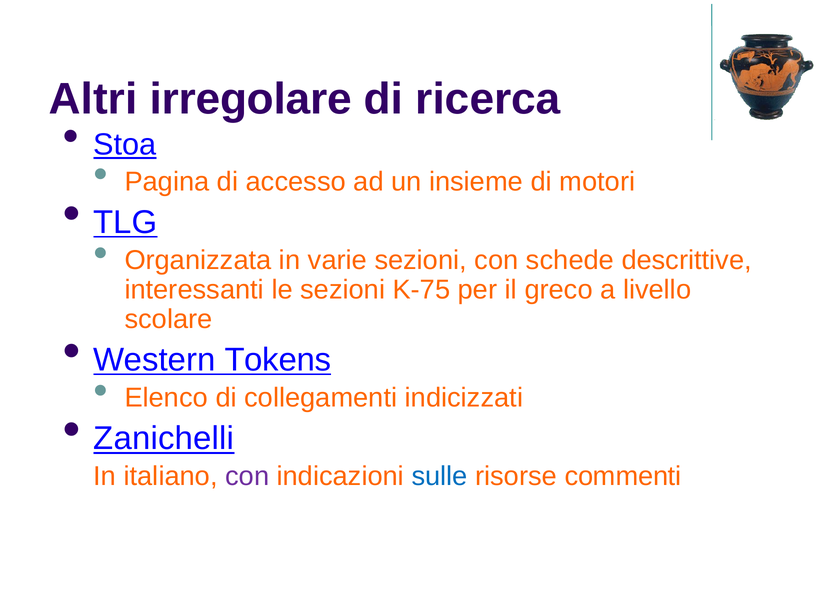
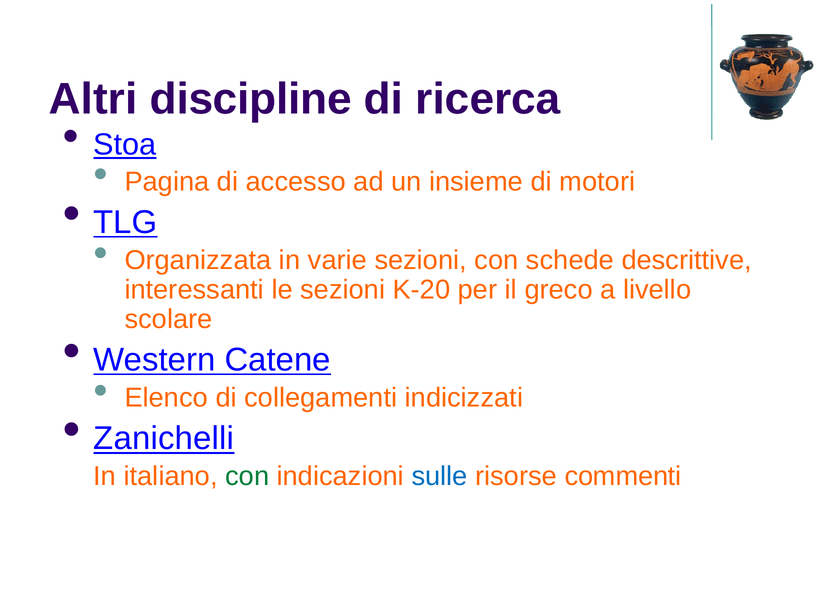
irregolare: irregolare -> discipline (251, 99)
K-75: K-75 -> K-20 (421, 290)
Tokens: Tokens -> Catene (278, 360)
con colour: purple -> green (247, 477)
